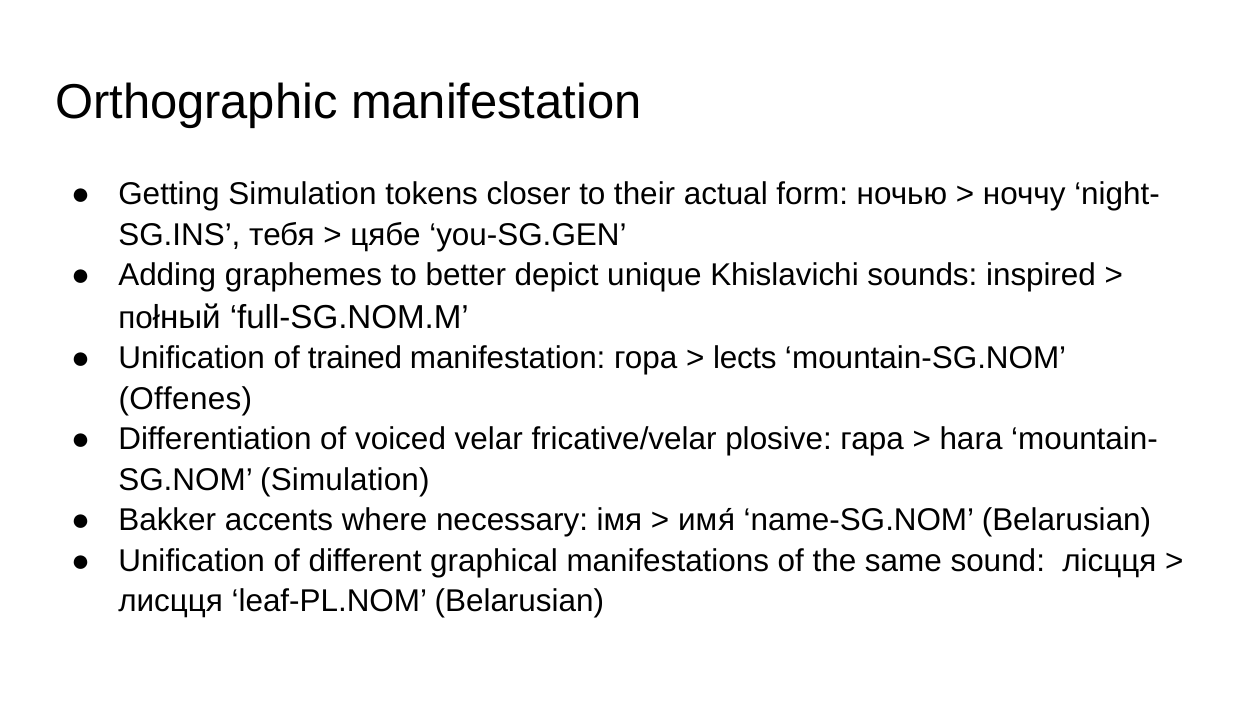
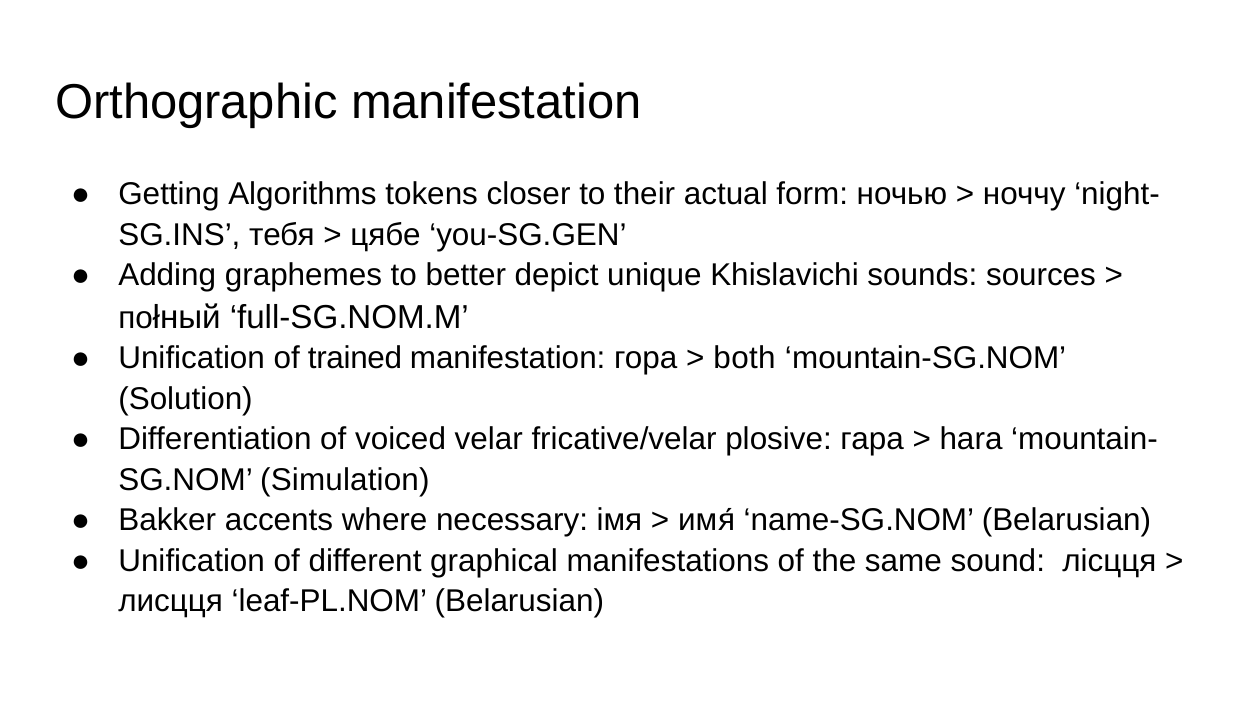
Getting Simulation: Simulation -> Algorithms (302, 195)
inspired: inspired -> sources (1041, 275)
lects: lects -> both (745, 358)
Offenes: Offenes -> Solution (186, 399)
